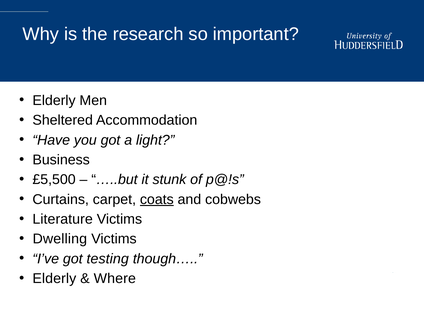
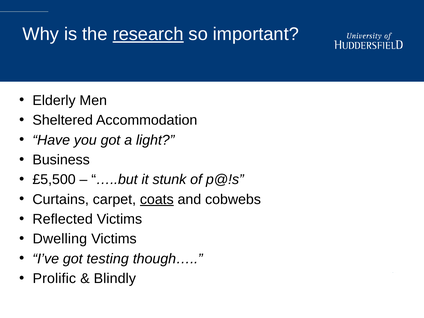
research underline: none -> present (148, 34)
Literature: Literature -> Reflected (63, 219)
Elderly: Elderly -> Prolific (54, 278)
Where: Where -> Blindly (115, 278)
